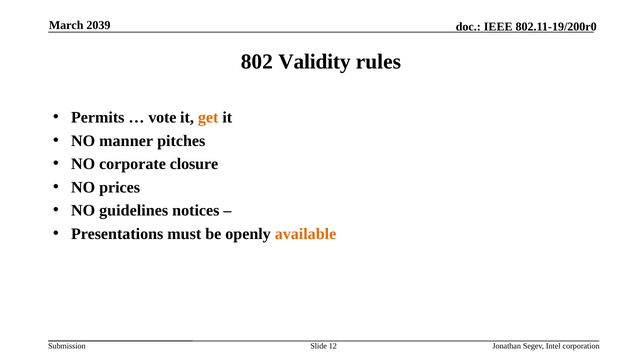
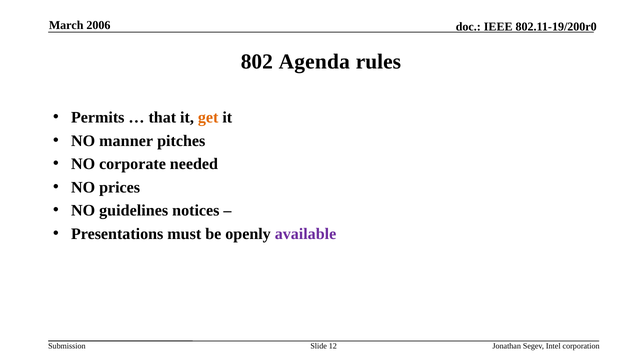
2039: 2039 -> 2006 (98, 26)
Validity: Validity -> Agenda (314, 62)
vote: vote -> that (162, 118)
closure: closure -> needed (194, 164)
available colour: orange -> purple (306, 234)
